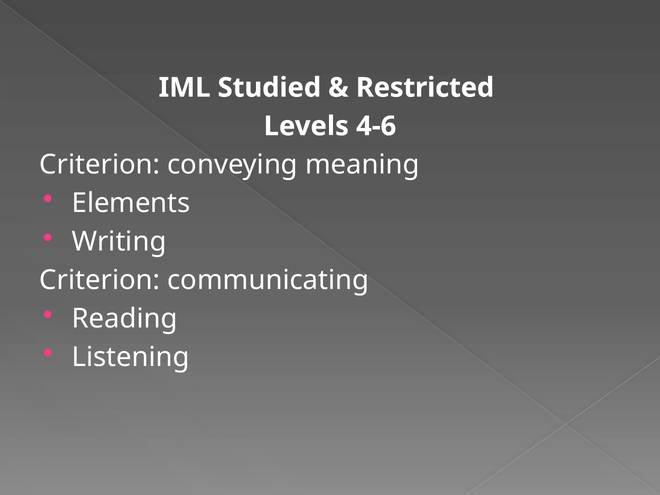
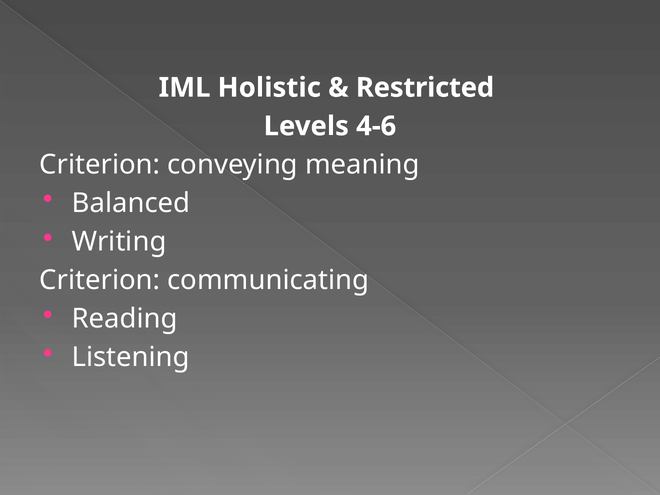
Studied: Studied -> Holistic (269, 88)
Elements: Elements -> Balanced (131, 203)
